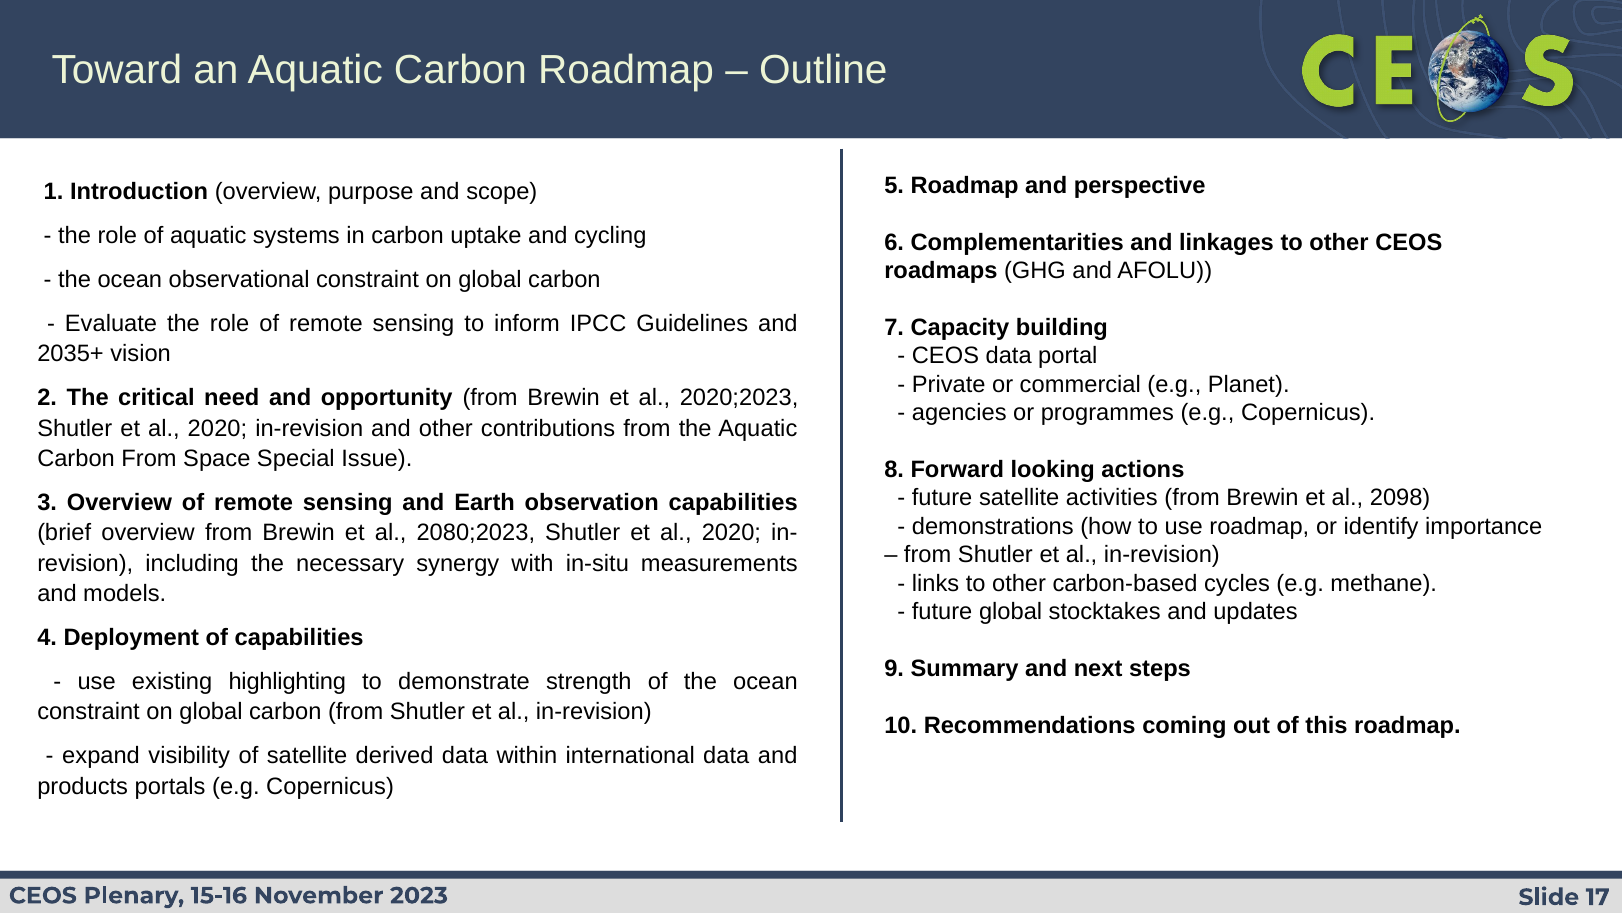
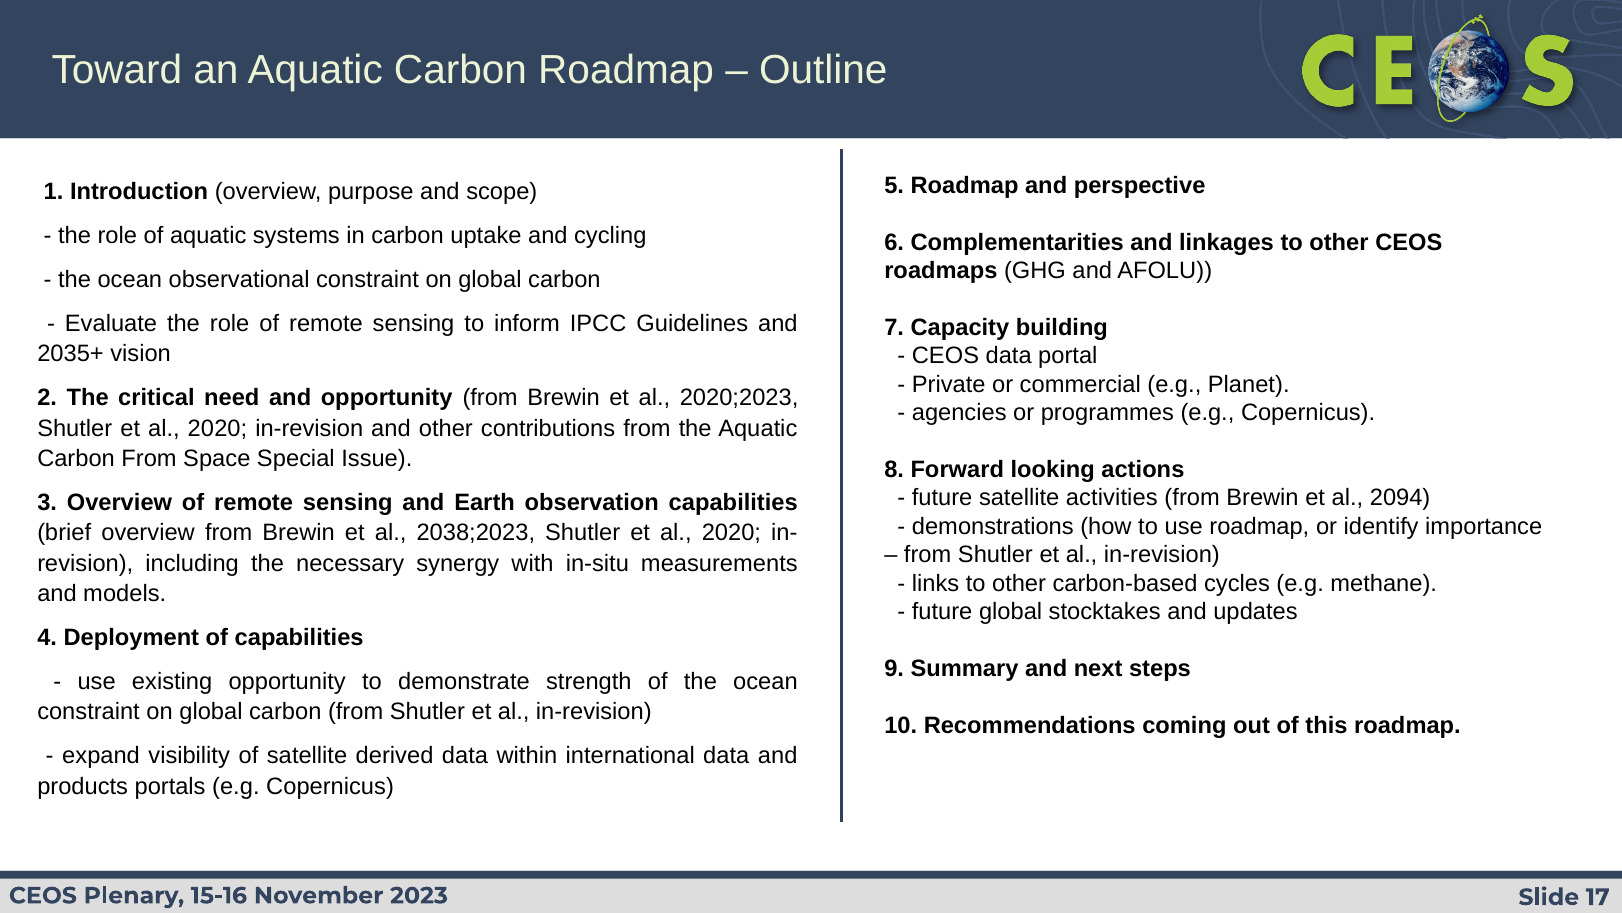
2098: 2098 -> 2094 (1400, 498)
2080;2023: 2080;2023 -> 2038;2023 (476, 533)
existing highlighting: highlighting -> opportunity (287, 681)
